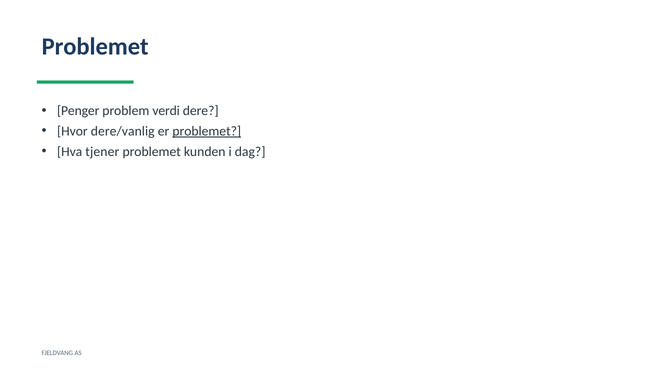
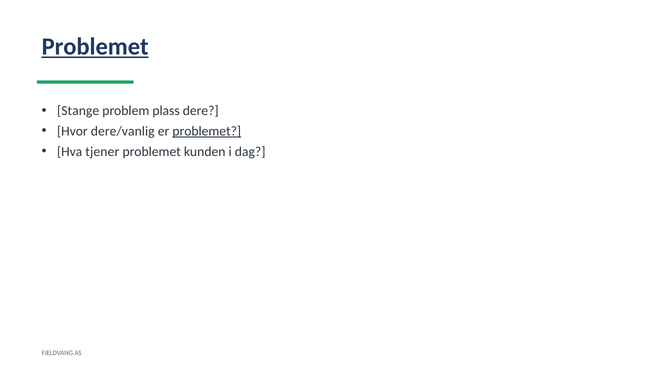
Problemet underline: none -> present (95, 47)
Penger: Penger -> Stange (78, 111)
verdi: verdi -> plass (166, 111)
